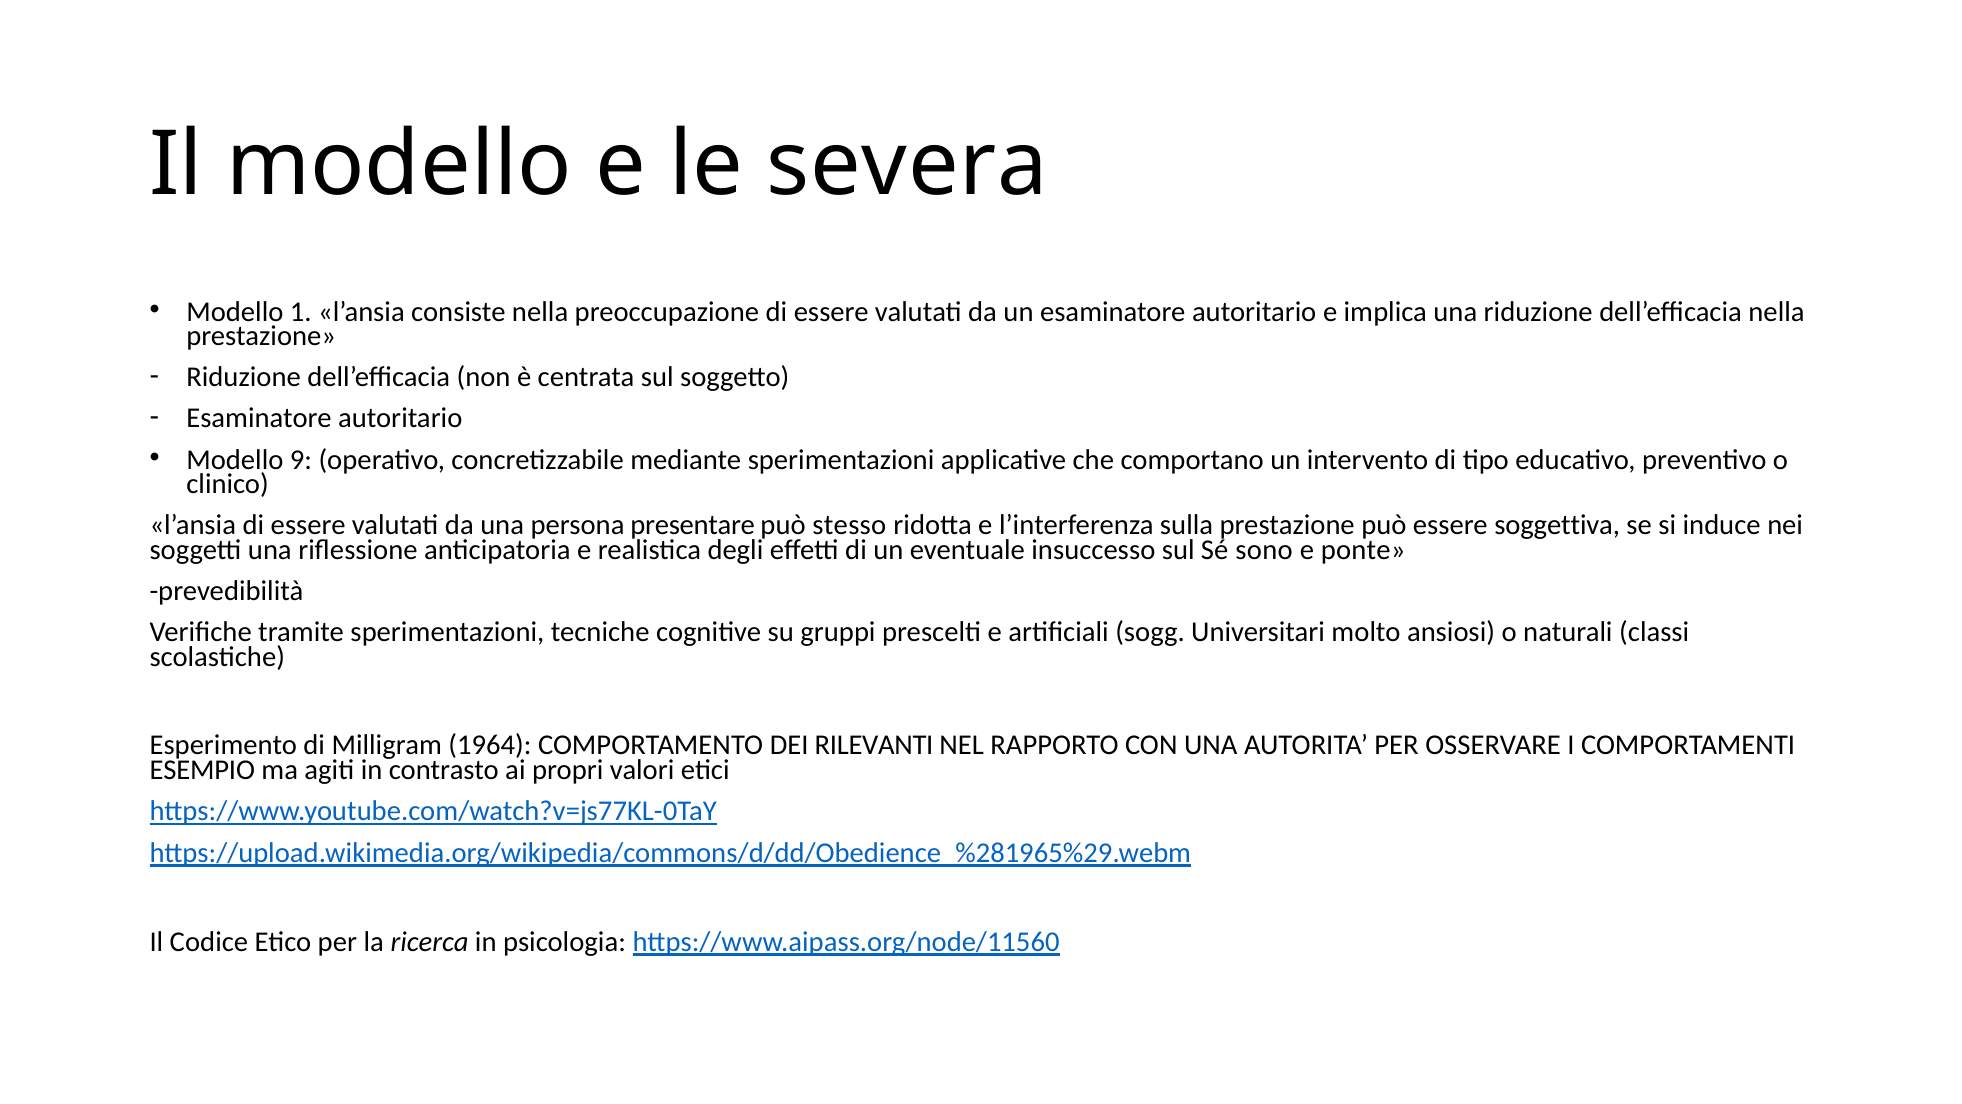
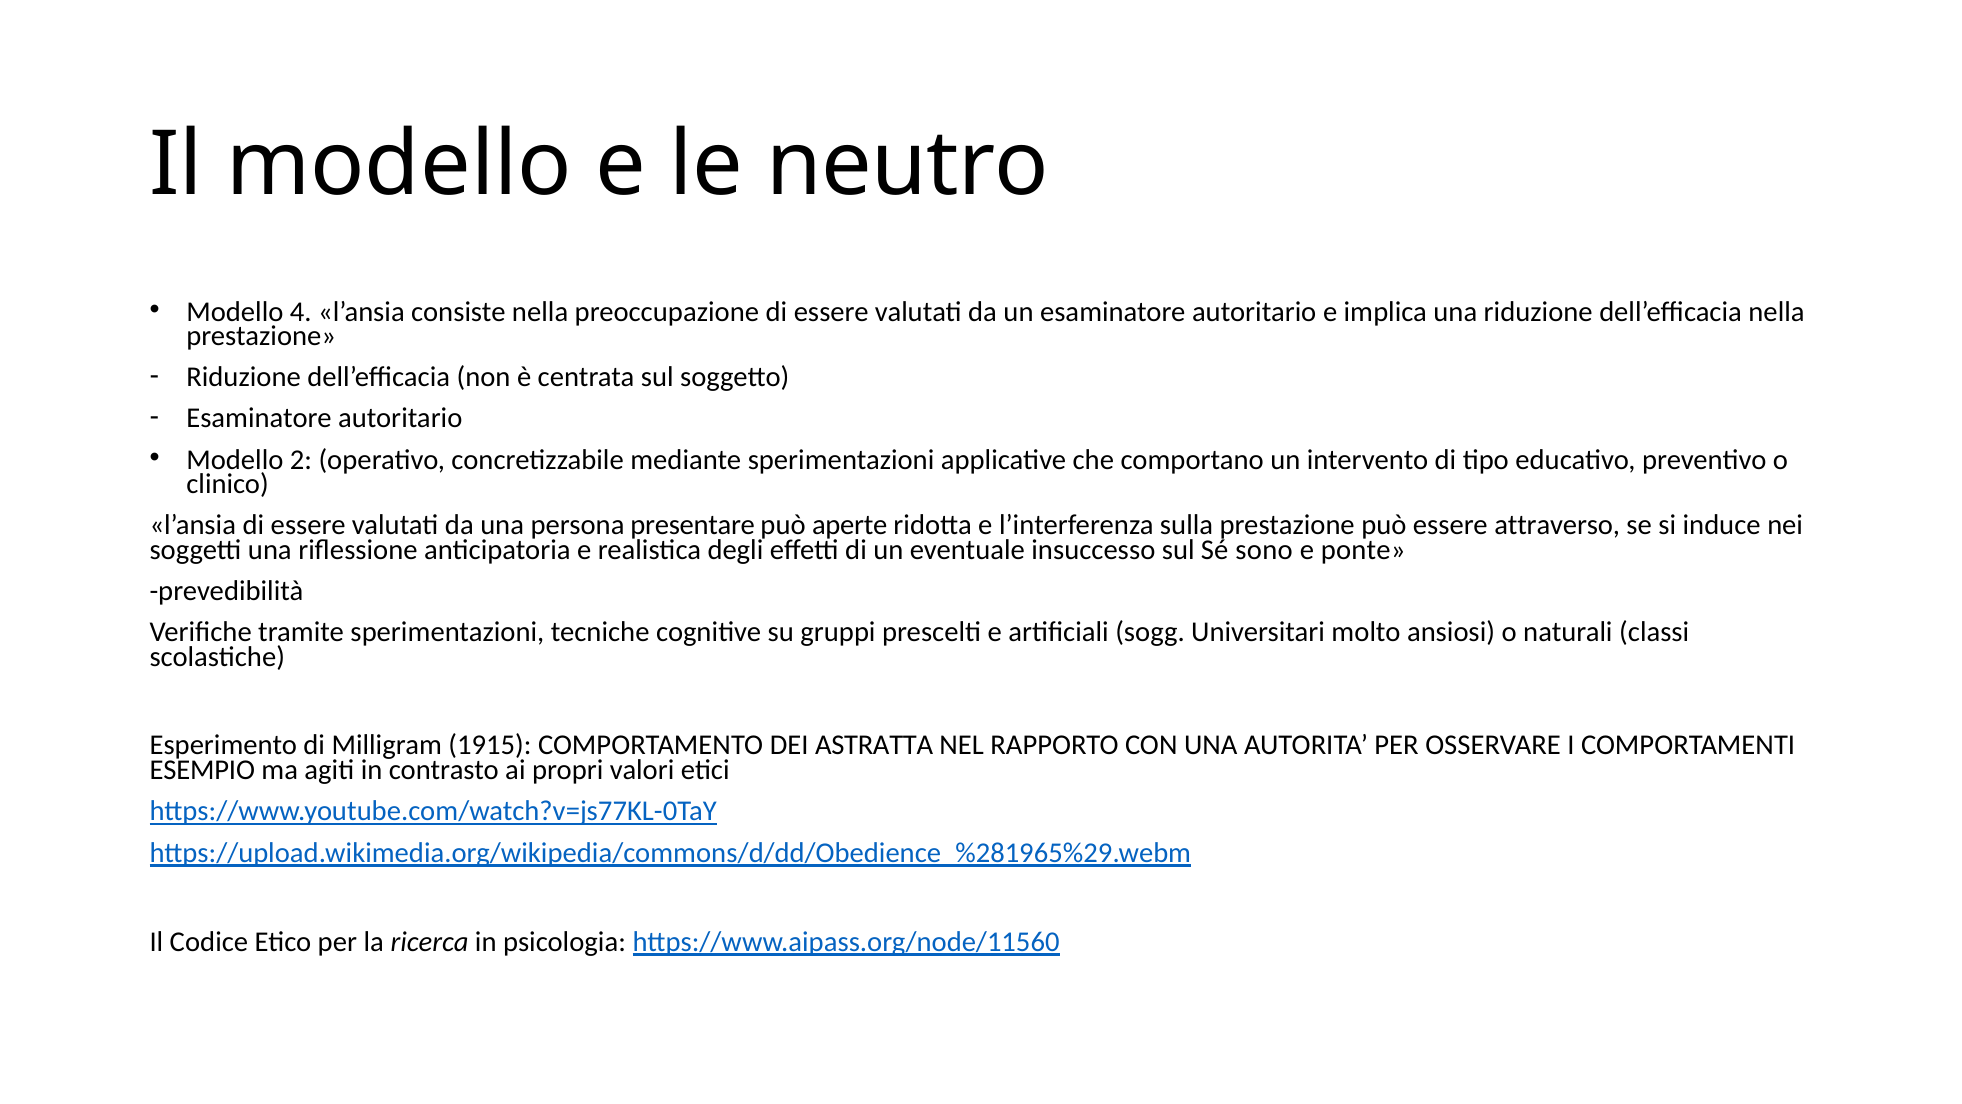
severa: severa -> neutro (908, 165)
1: 1 -> 4 (301, 312)
9: 9 -> 2 (301, 459)
stesso: stesso -> aperte (850, 525)
soggettiva: soggettiva -> attraverso (1557, 525)
1964: 1964 -> 1915 (490, 745)
RILEVANTI: RILEVANTI -> ASTRATTA (874, 745)
